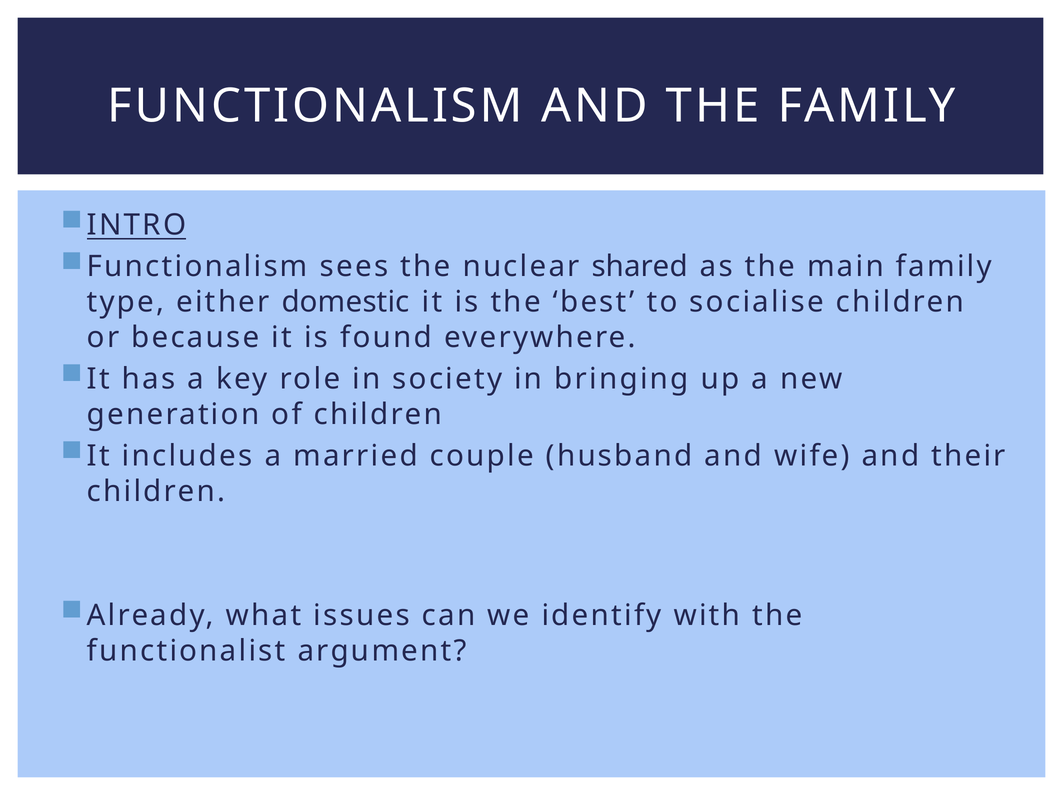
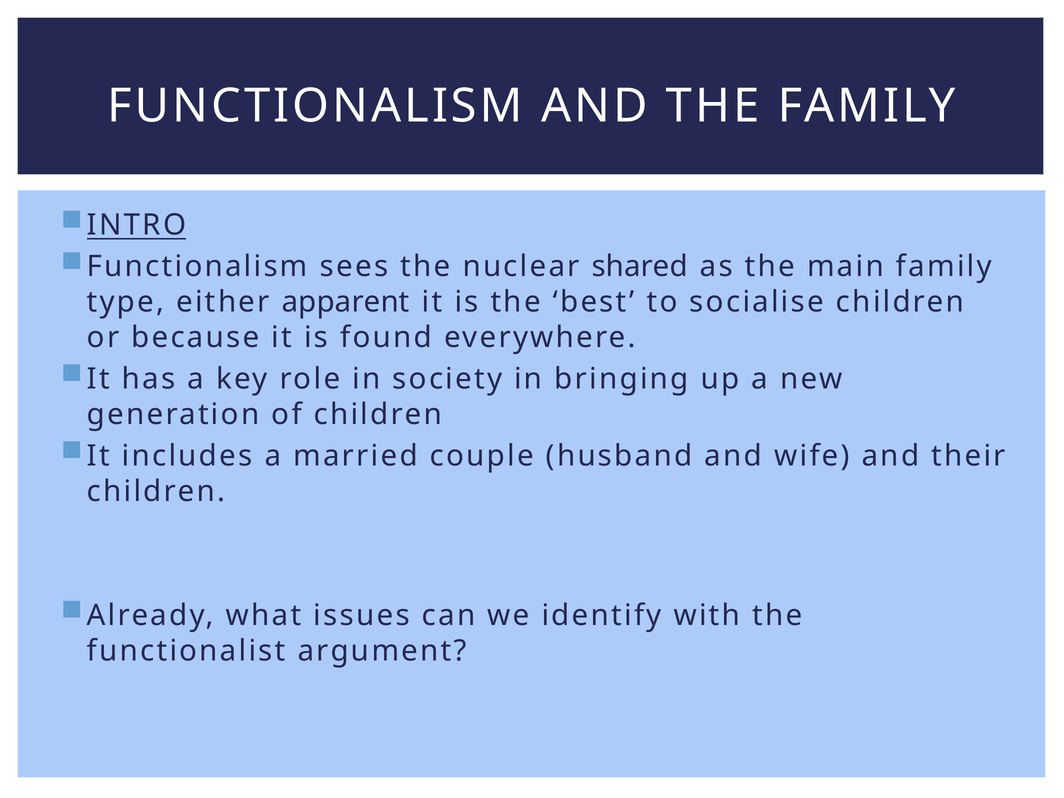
domestic: domestic -> apparent (346, 302)
